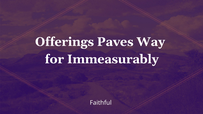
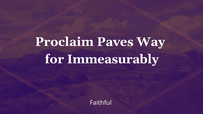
Offerings: Offerings -> Proclaim (64, 42)
